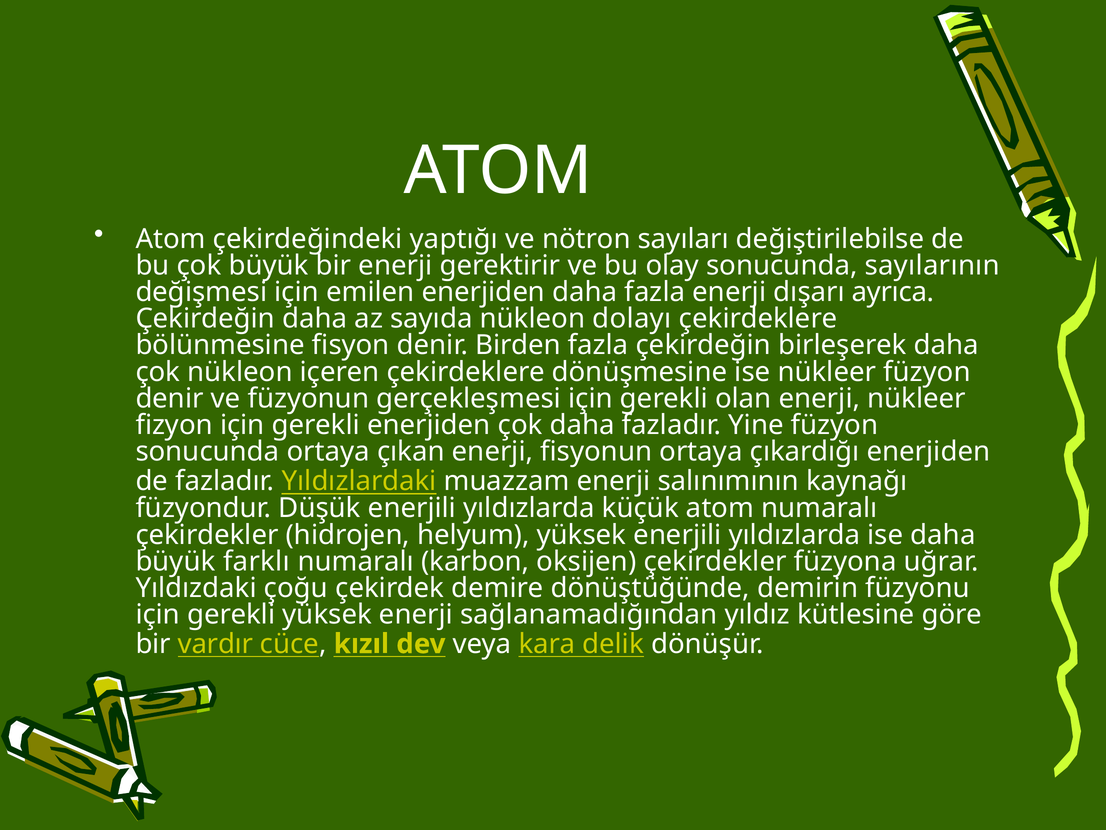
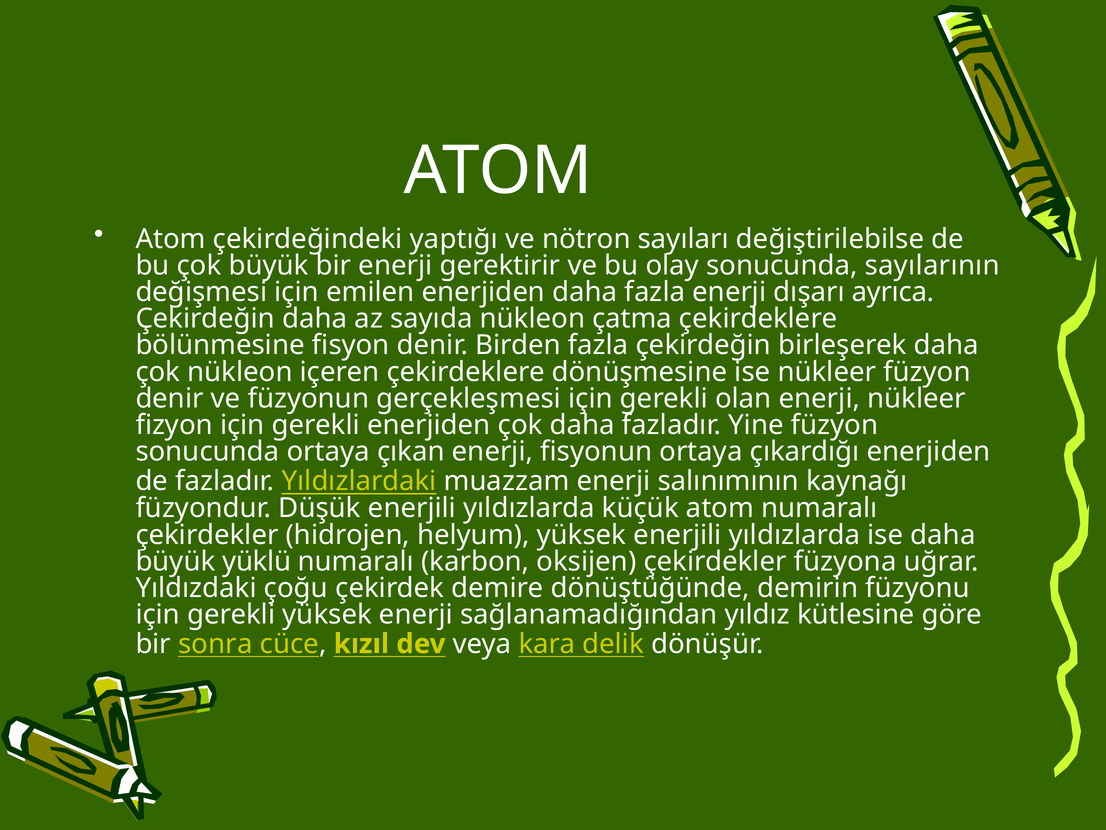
dolayı: dolayı -> çatma (632, 319)
farklı: farklı -> yüklü (257, 561)
vardır: vardır -> sonra (215, 644)
